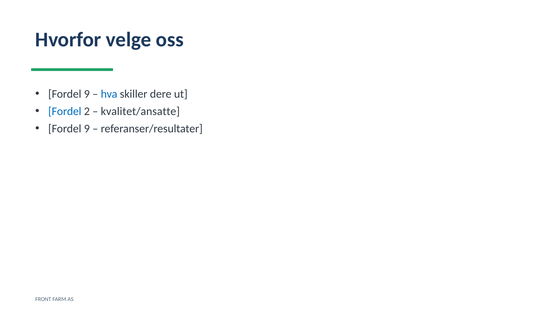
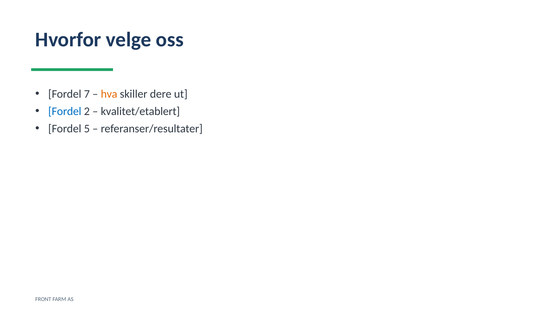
9: 9 -> 7 (87, 94)
hva colour: blue -> orange (109, 94)
kvalitet/ansatte: kvalitet/ansatte -> kvalitet/etablert (140, 111)
9: 9 -> 5 (87, 128)
